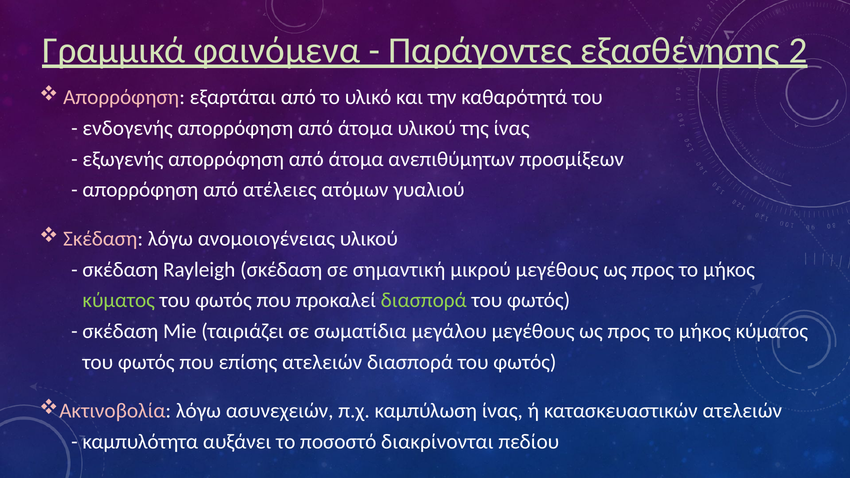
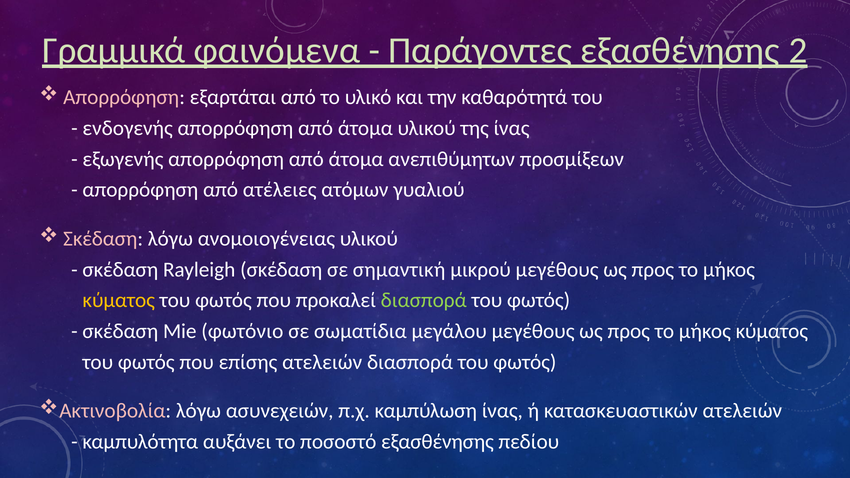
κύματος colour: light green -> yellow (119, 300)
ταιριάζει: ταιριάζει -> φωτόνιο (242, 331)
ποσοστό διακρίνονται: διακρίνονται -> εξασθένησης (437, 442)
